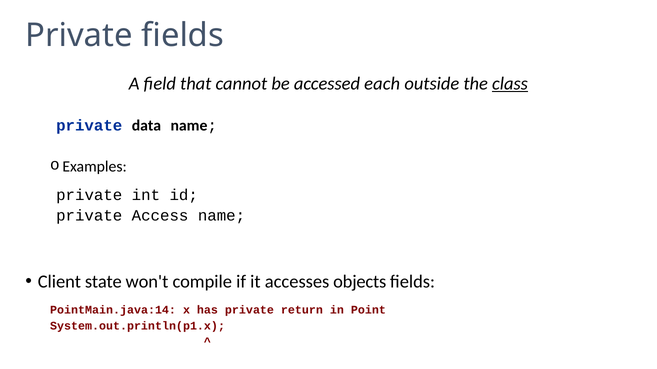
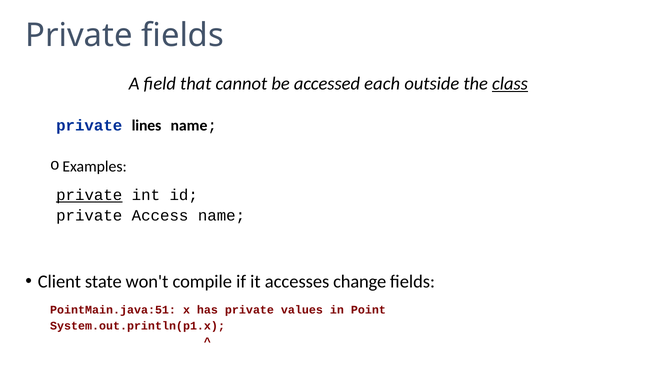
data: data -> lines (146, 126)
private underline: none -> present (89, 196)
objects: objects -> change (360, 282)
PointMain.java:14: PointMain.java:14 -> PointMain.java:51 (113, 310)
return: return -> values (302, 310)
